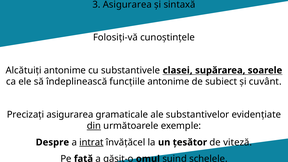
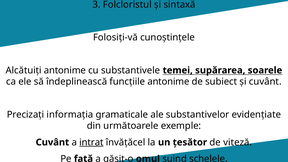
3 Asigurarea: Asigurarea -> Folcloristul (127, 5)
clasei: clasei -> temei (178, 70)
Precizați asigurarea: asigurarea -> informația (70, 115)
din underline: present -> none (94, 126)
Despre: Despre -> Cuvânt (52, 142)
